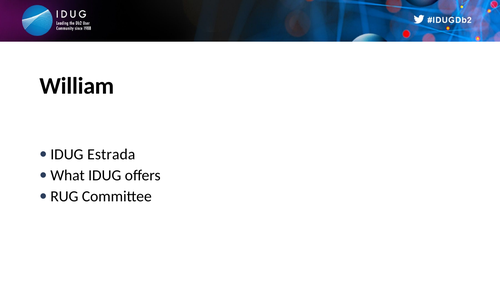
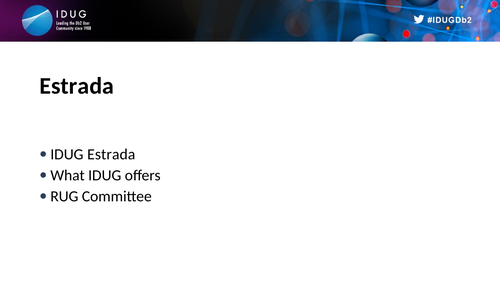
William: William -> Estrada (77, 86)
